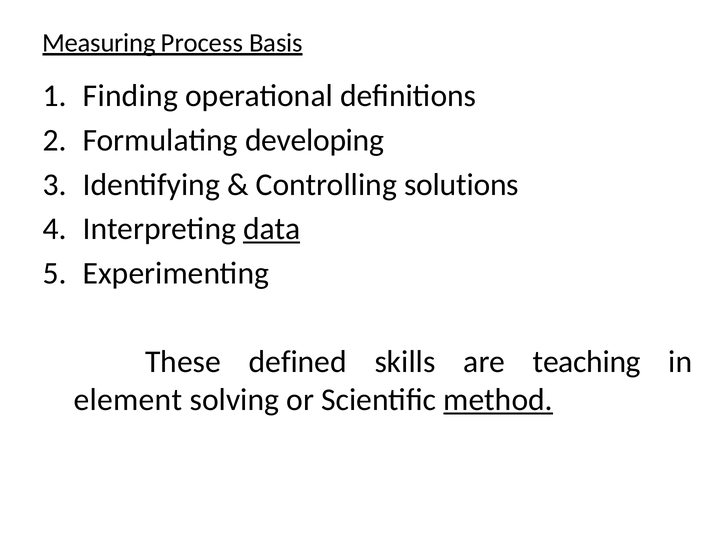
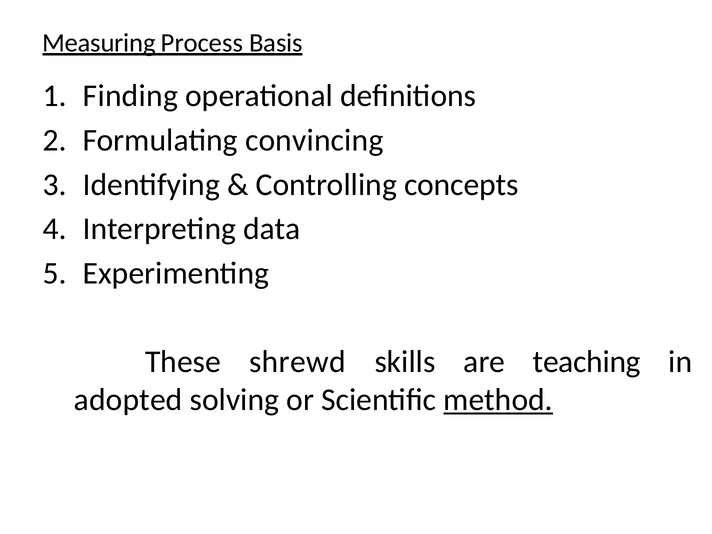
developing: developing -> convincing (314, 140)
solutions: solutions -> concepts (461, 185)
data underline: present -> none (272, 229)
defined: defined -> shrewd (298, 362)
element: element -> adopted (128, 400)
